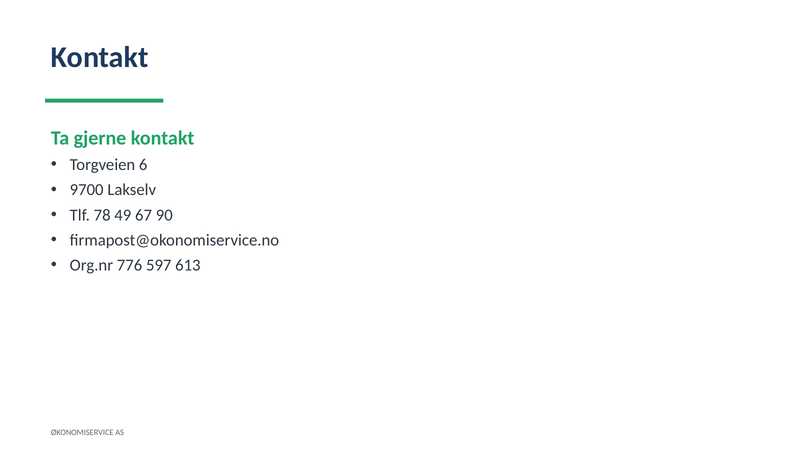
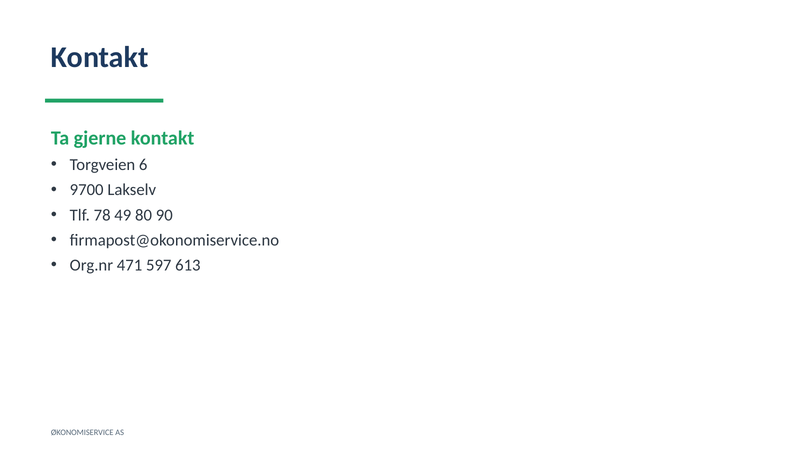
67: 67 -> 80 (144, 215)
776: 776 -> 471 (130, 265)
